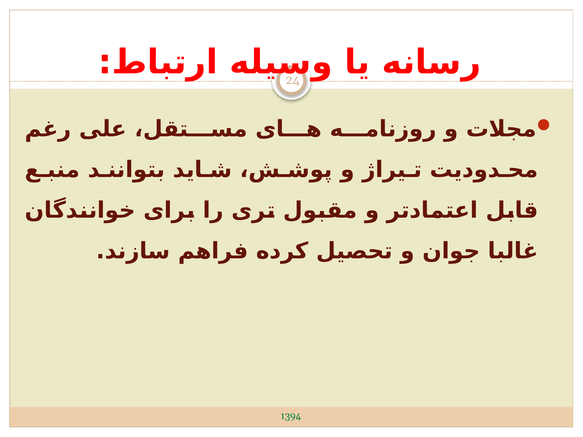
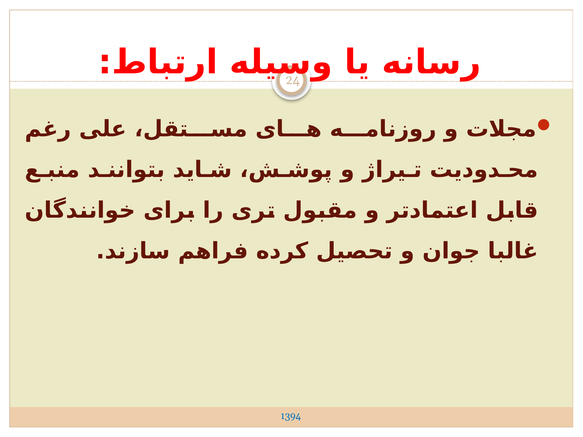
1394 colour: green -> blue (291, 416)
